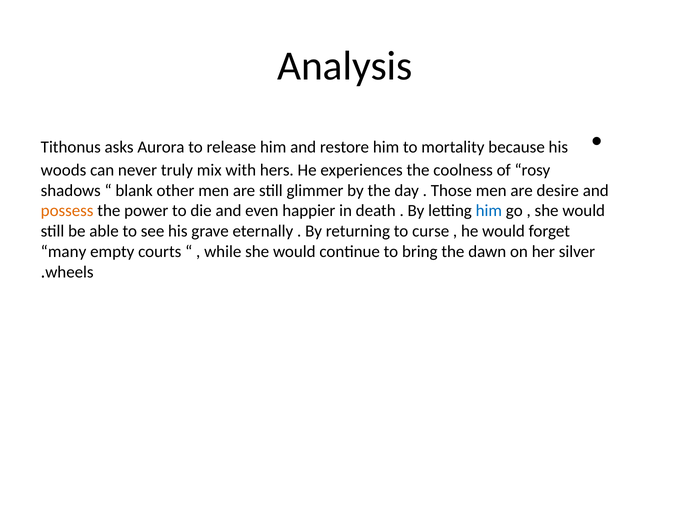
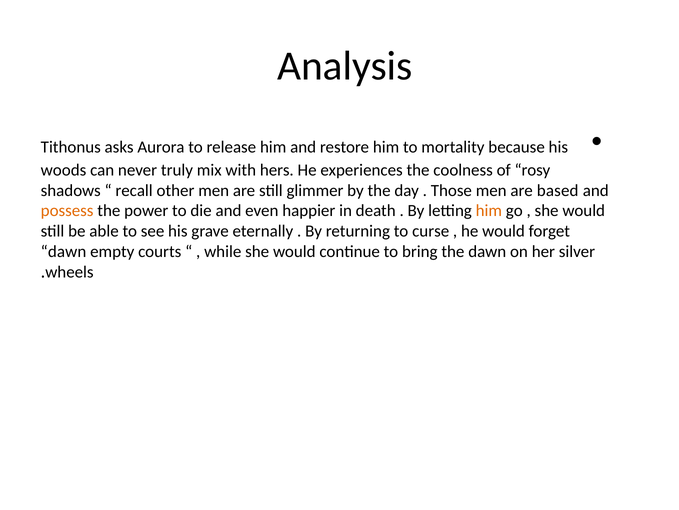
blank: blank -> recall (134, 190)
desire: desire -> based (558, 190)
him colour: blue -> orange (489, 211)
many: many -> dawn (64, 251)
